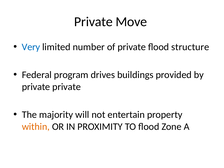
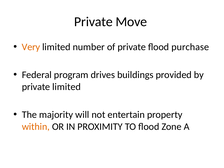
Very colour: blue -> orange (31, 47)
structure: structure -> purchase (190, 47)
private private: private -> limited (67, 87)
